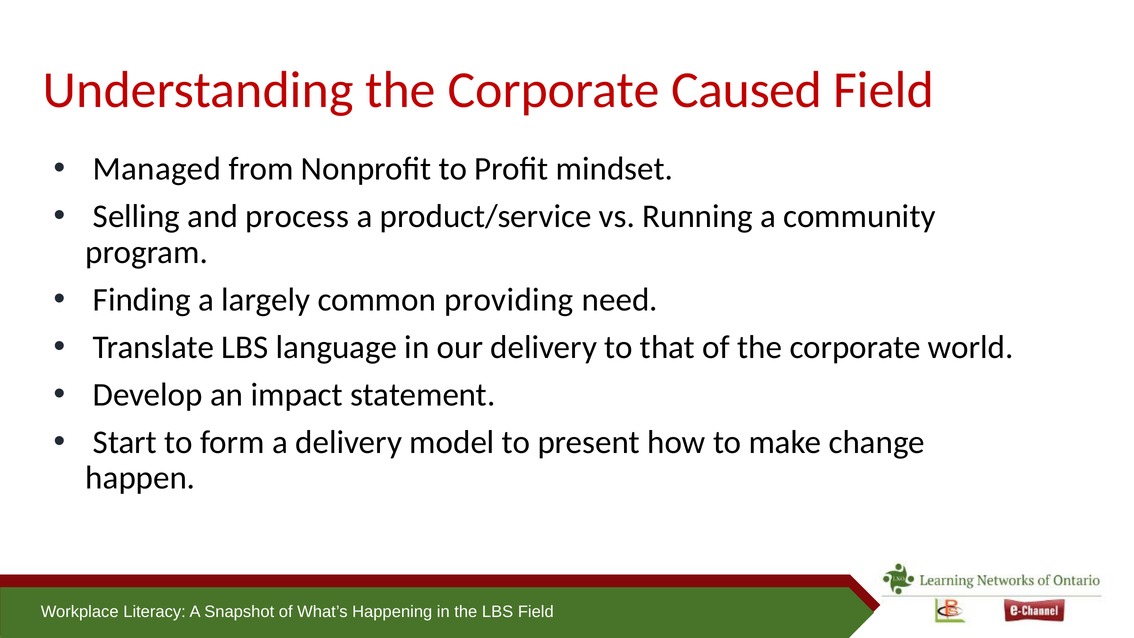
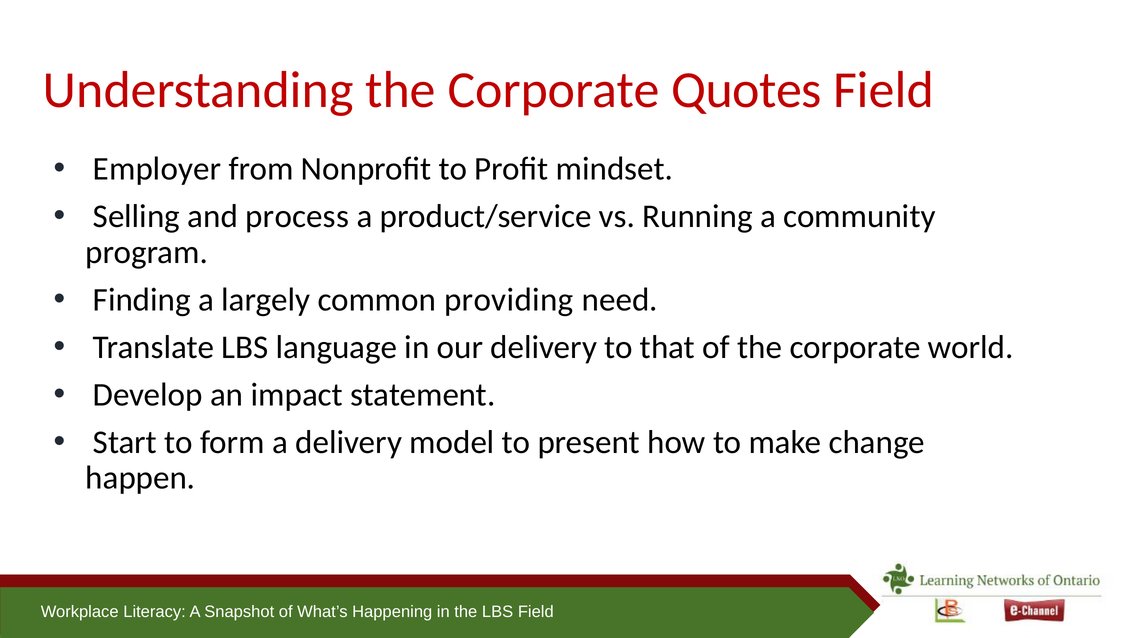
Caused: Caused -> Quotes (747, 90)
Managed: Managed -> Employer (157, 169)
